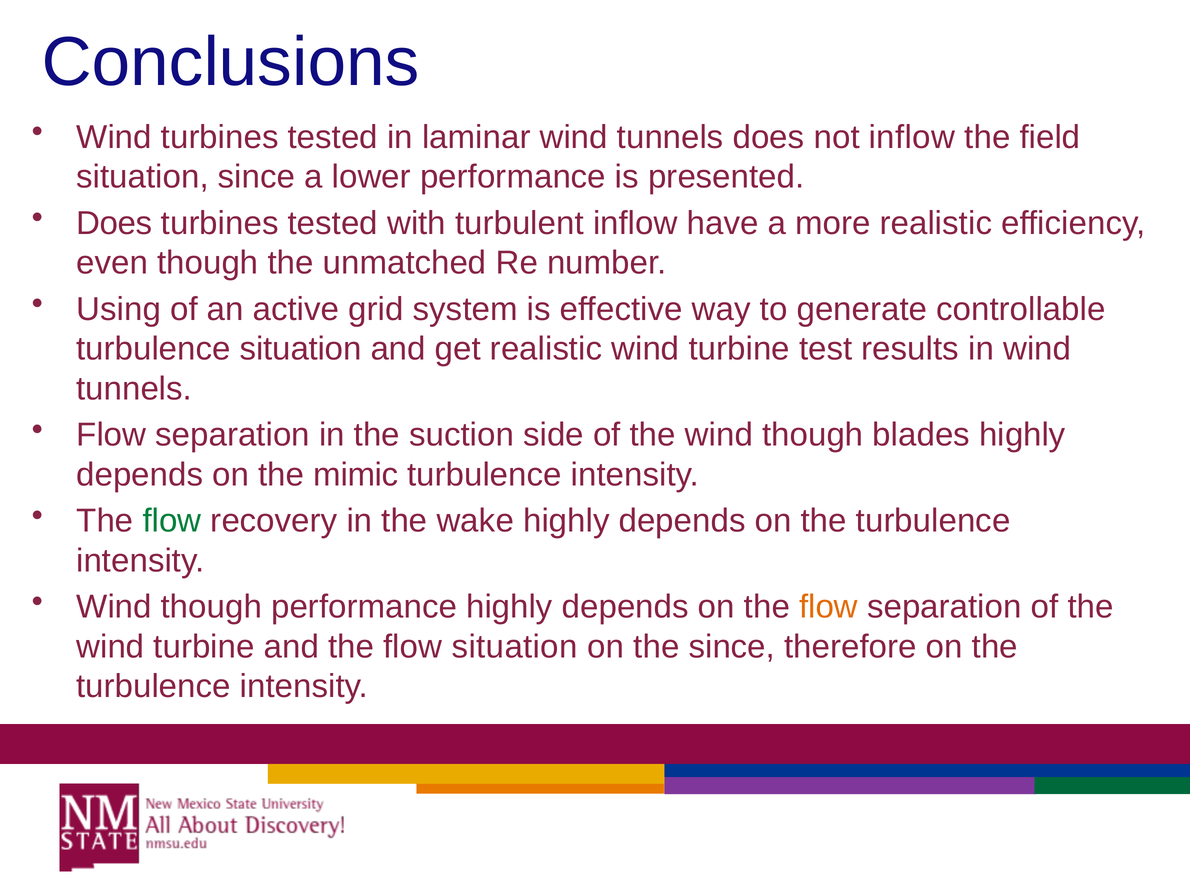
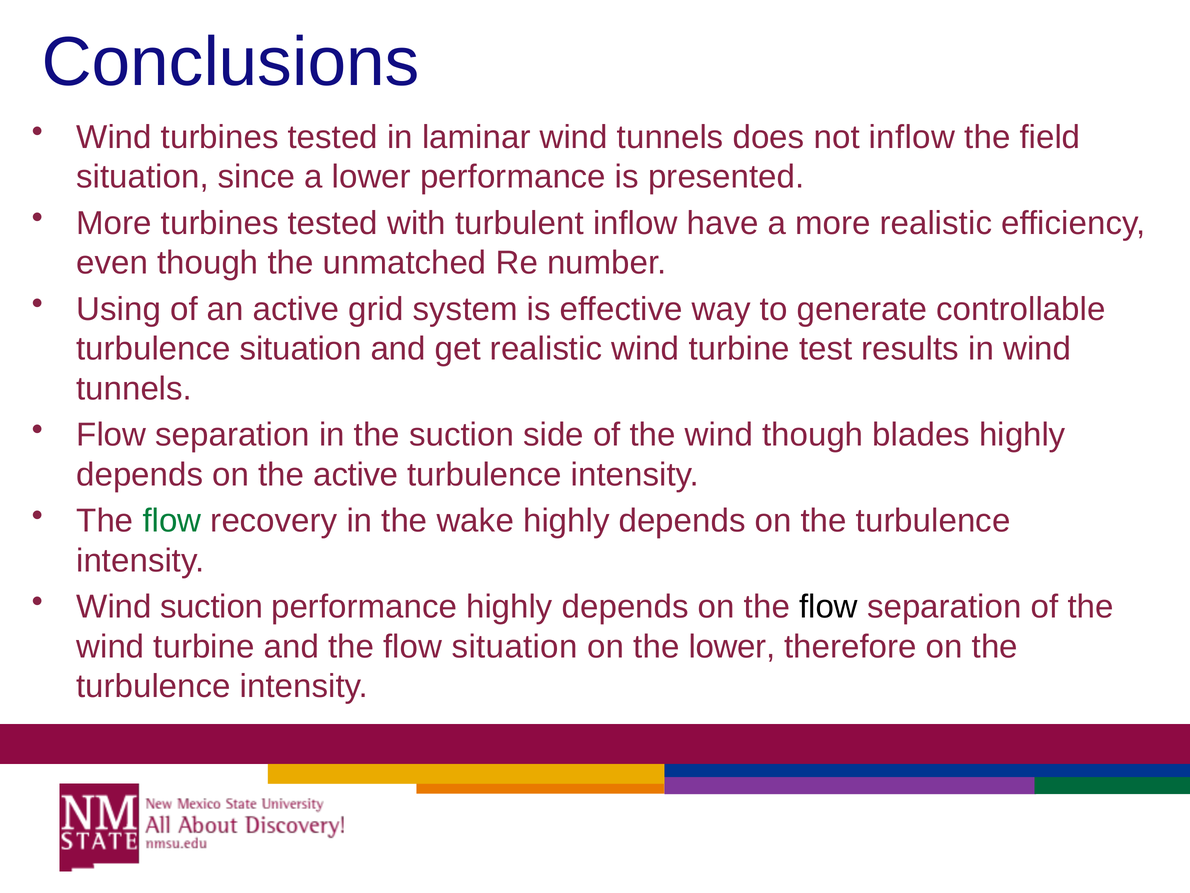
Does: Does -> More (114, 223)
the mimic: mimic -> active (356, 474)
though: though -> suction (212, 607)
flow colour: orange -> black (828, 607)
the since: since -> lower (732, 646)
